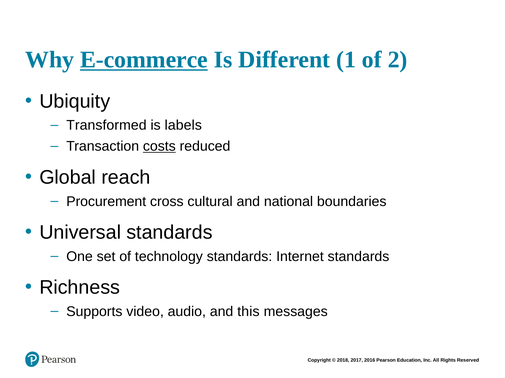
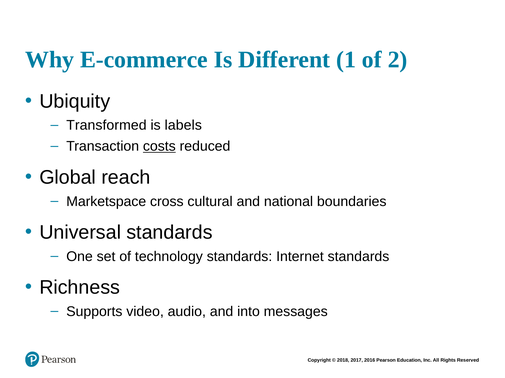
E-commerce underline: present -> none (144, 60)
Procurement: Procurement -> Marketspace (106, 202)
this: this -> into (248, 312)
